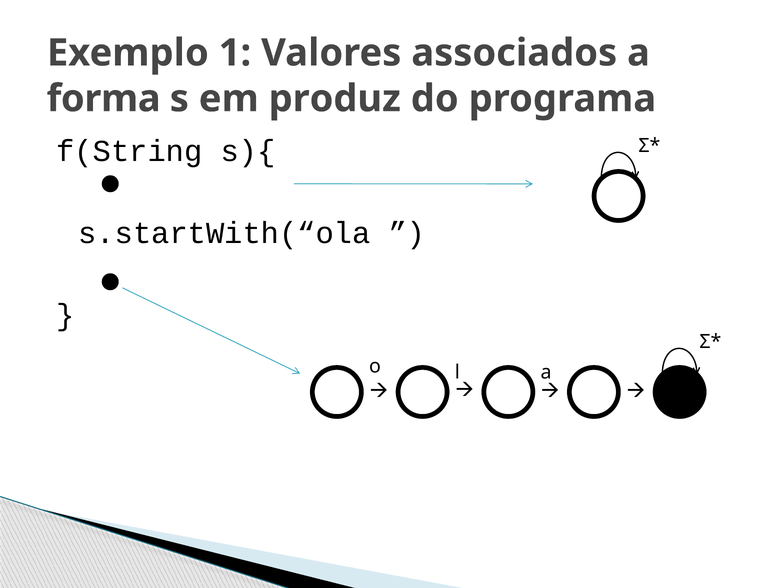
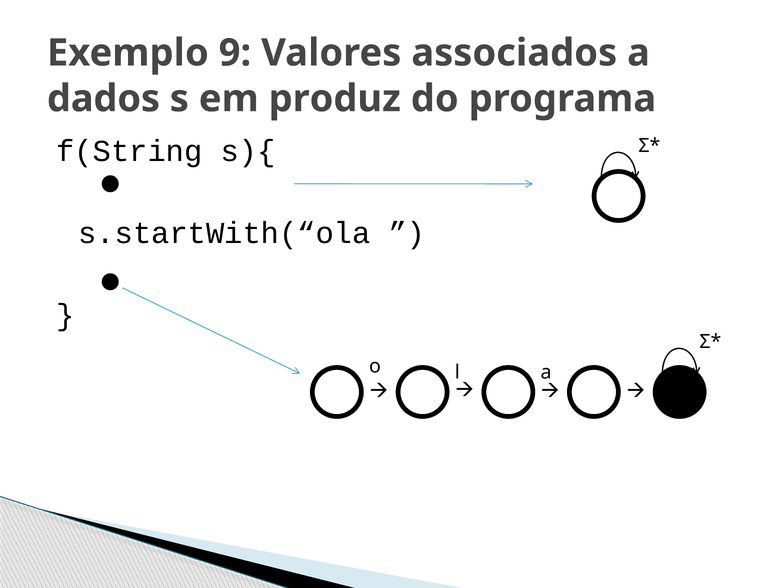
1: 1 -> 9 (235, 53)
forma: forma -> dados (103, 99)
